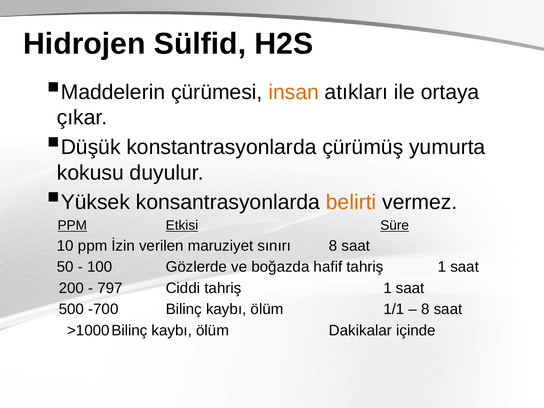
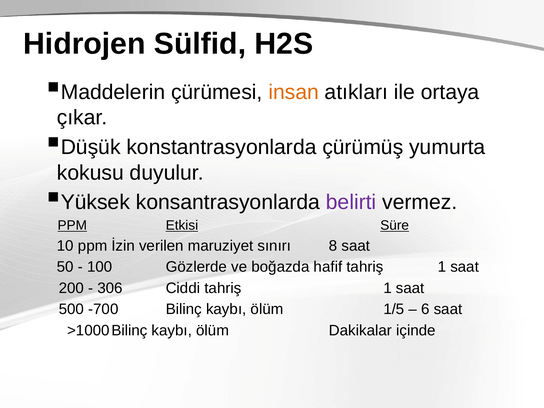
belirti colour: orange -> purple (351, 202)
797: 797 -> 306 (110, 288)
1/1: 1/1 -> 1/5 (394, 309)
8: 8 -> 6 (425, 309)
